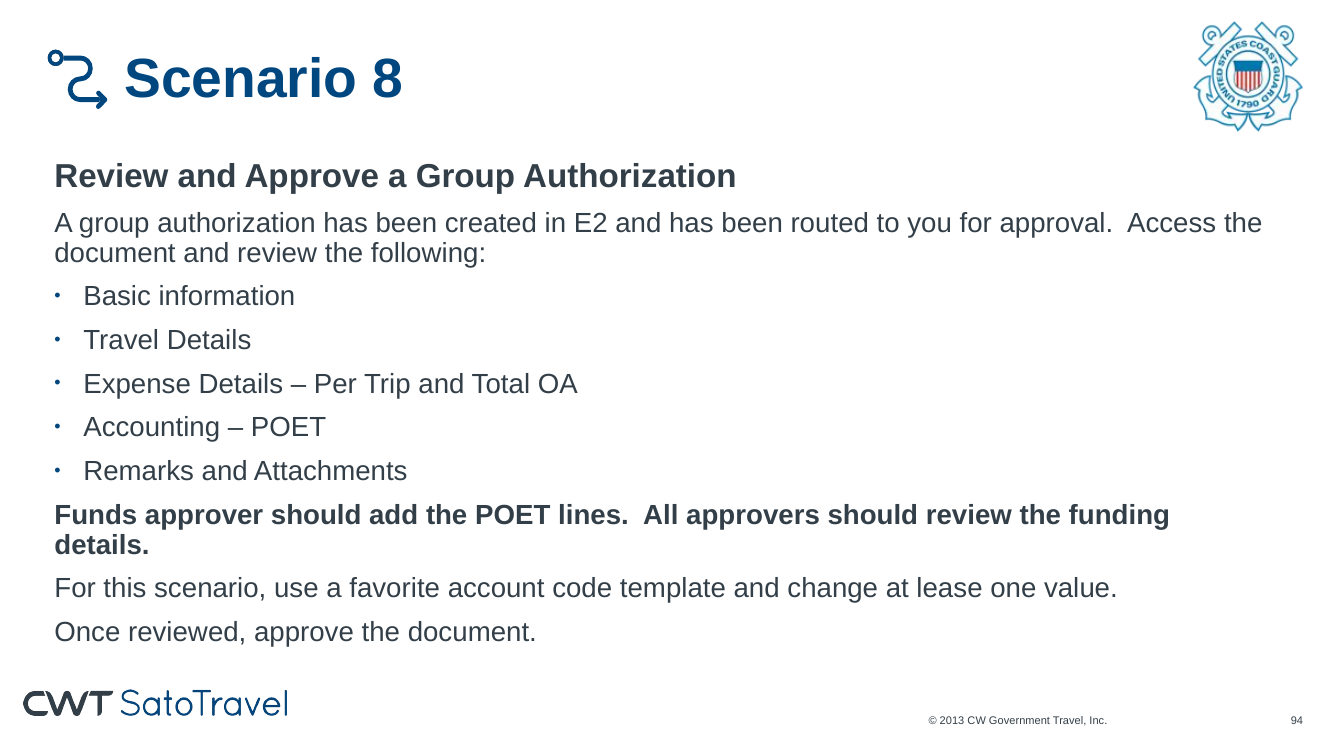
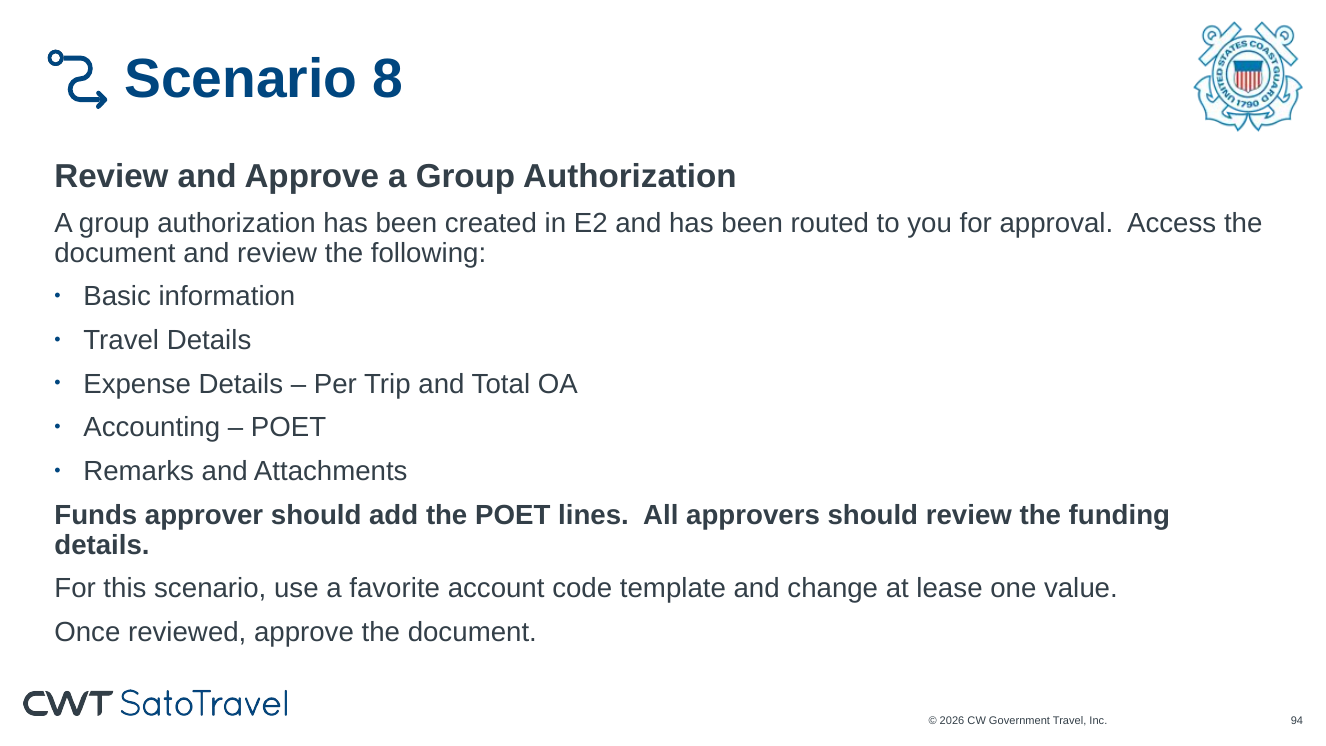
2013: 2013 -> 2026 (952, 721)
